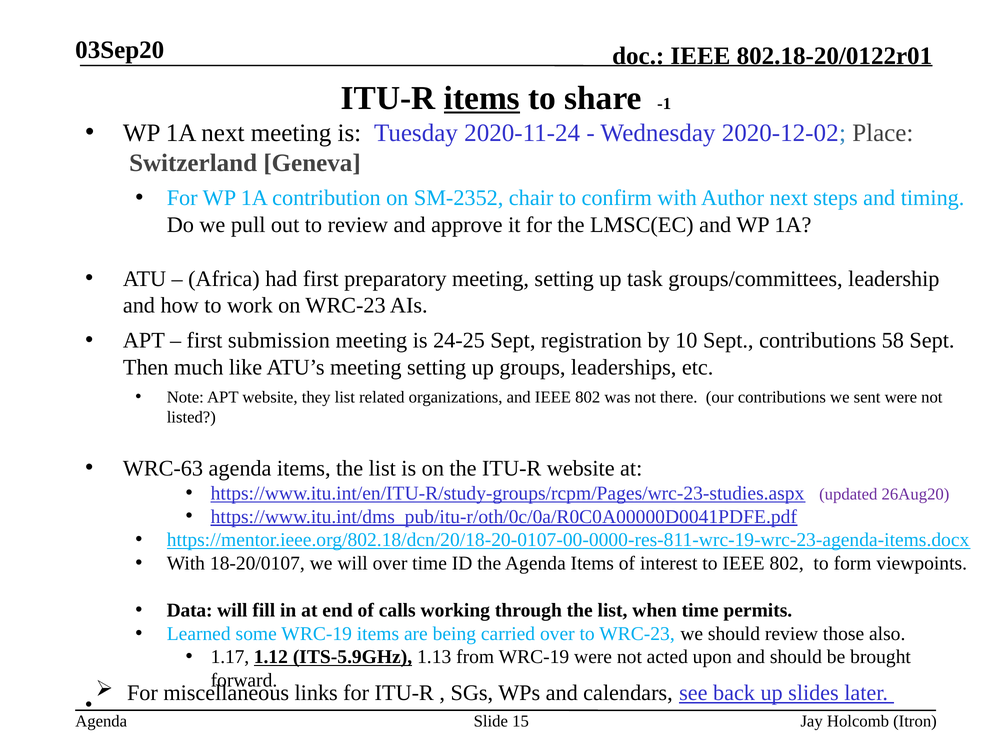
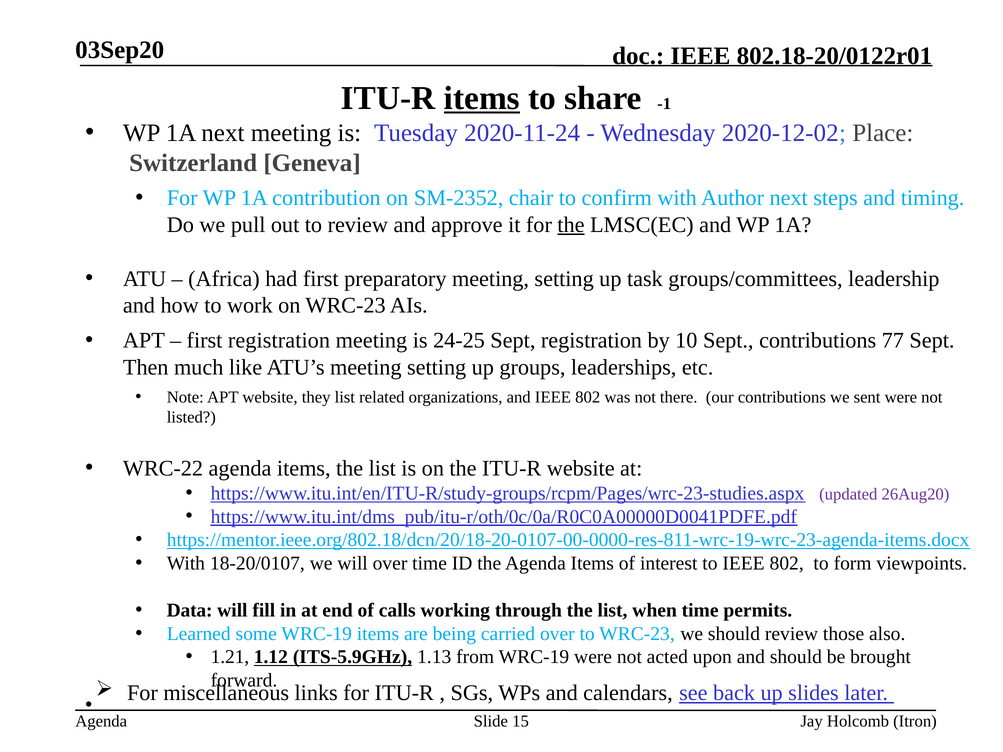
the underline: none -> present (571, 225)
first submission: submission -> registration (279, 341)
58: 58 -> 77 (893, 341)
WRC-63: WRC-63 -> WRC-22 (163, 468)
1.17: 1.17 -> 1.21 (230, 657)
